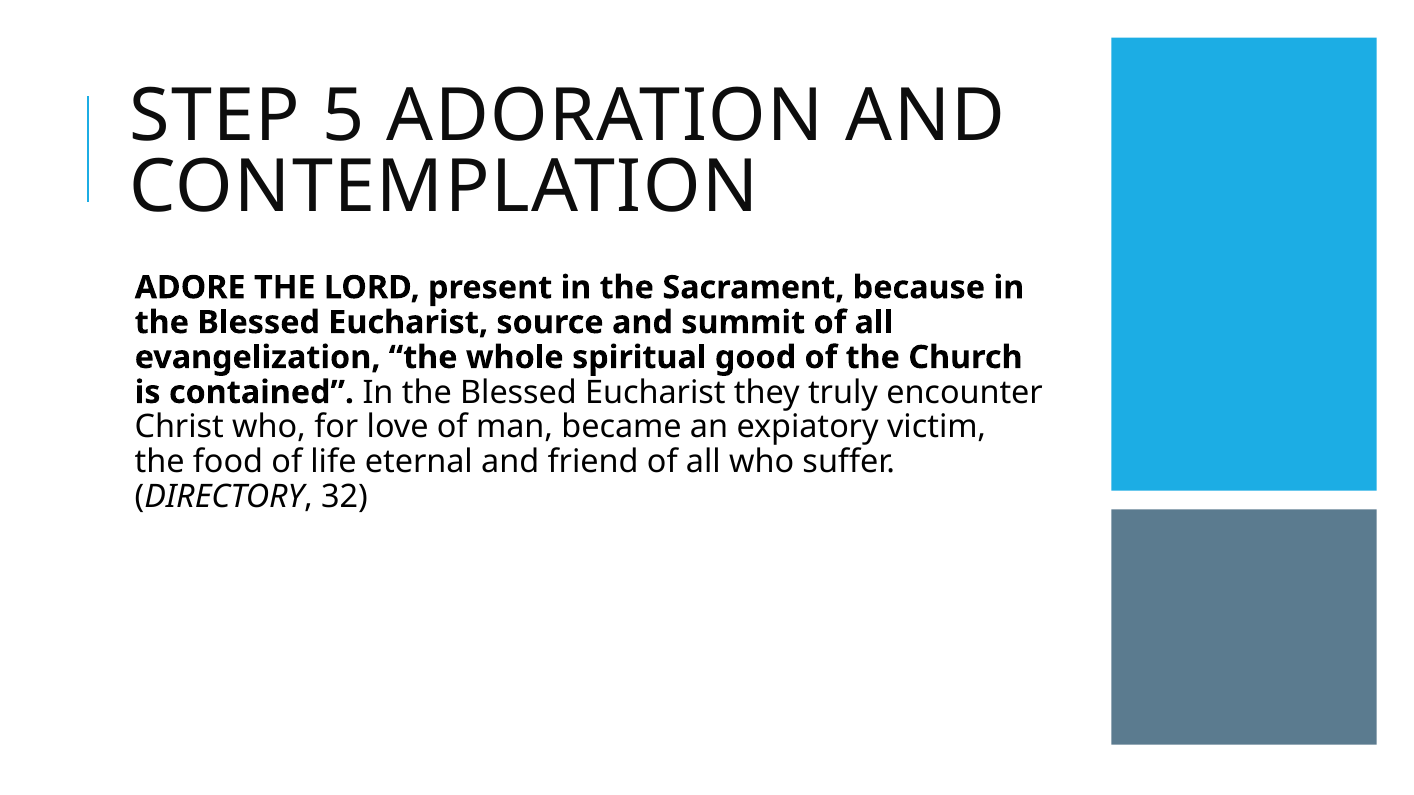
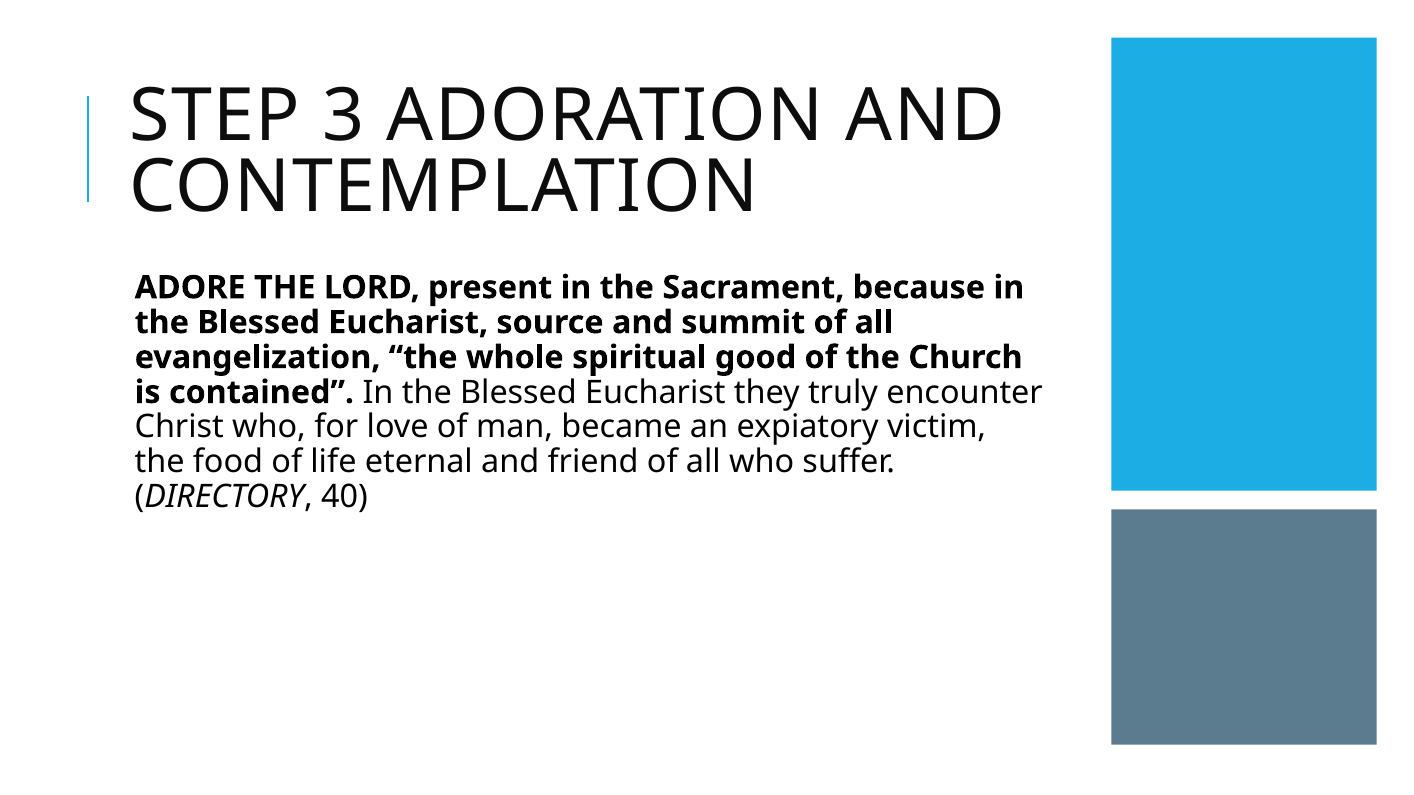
5: 5 -> 3 (344, 116)
32: 32 -> 40 (344, 497)
